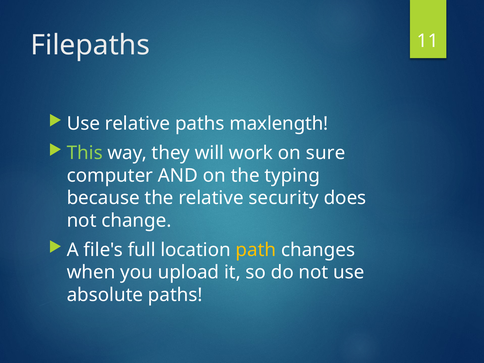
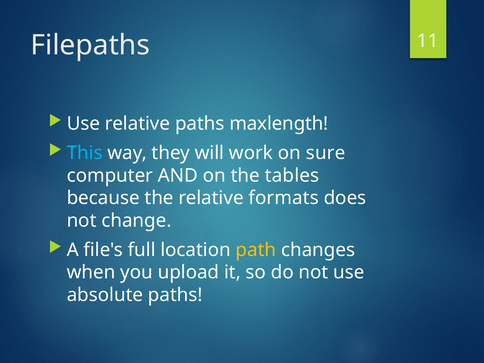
This colour: light green -> light blue (85, 153)
typing: typing -> tables (292, 175)
security: security -> formats (284, 198)
